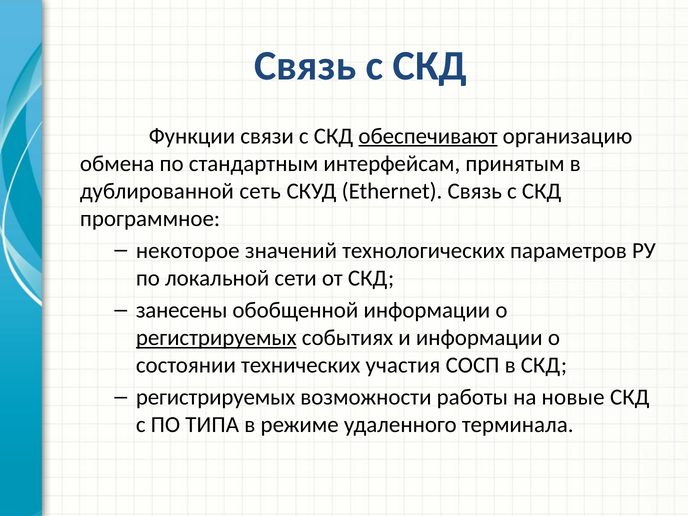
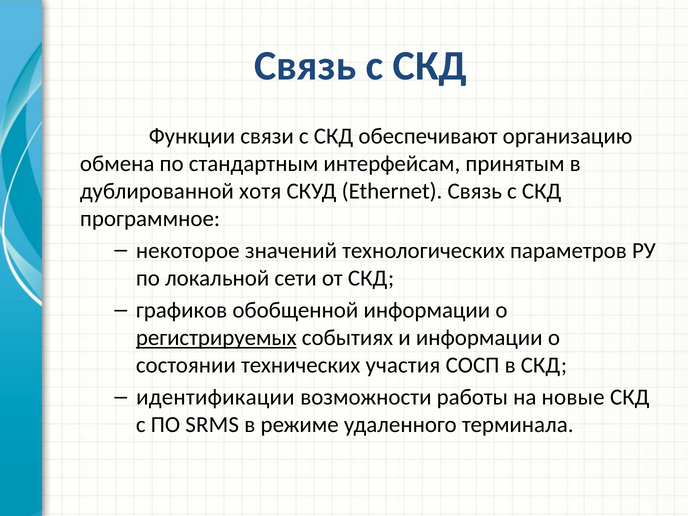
обеспечивают underline: present -> none (428, 136)
сеть: сеть -> хотя (260, 191)
занесены: занесены -> графиков (182, 310)
регистрируемых: регистрируемых -> идентификации (215, 397)
ТИПА: ТИПА -> SRMS (212, 425)
